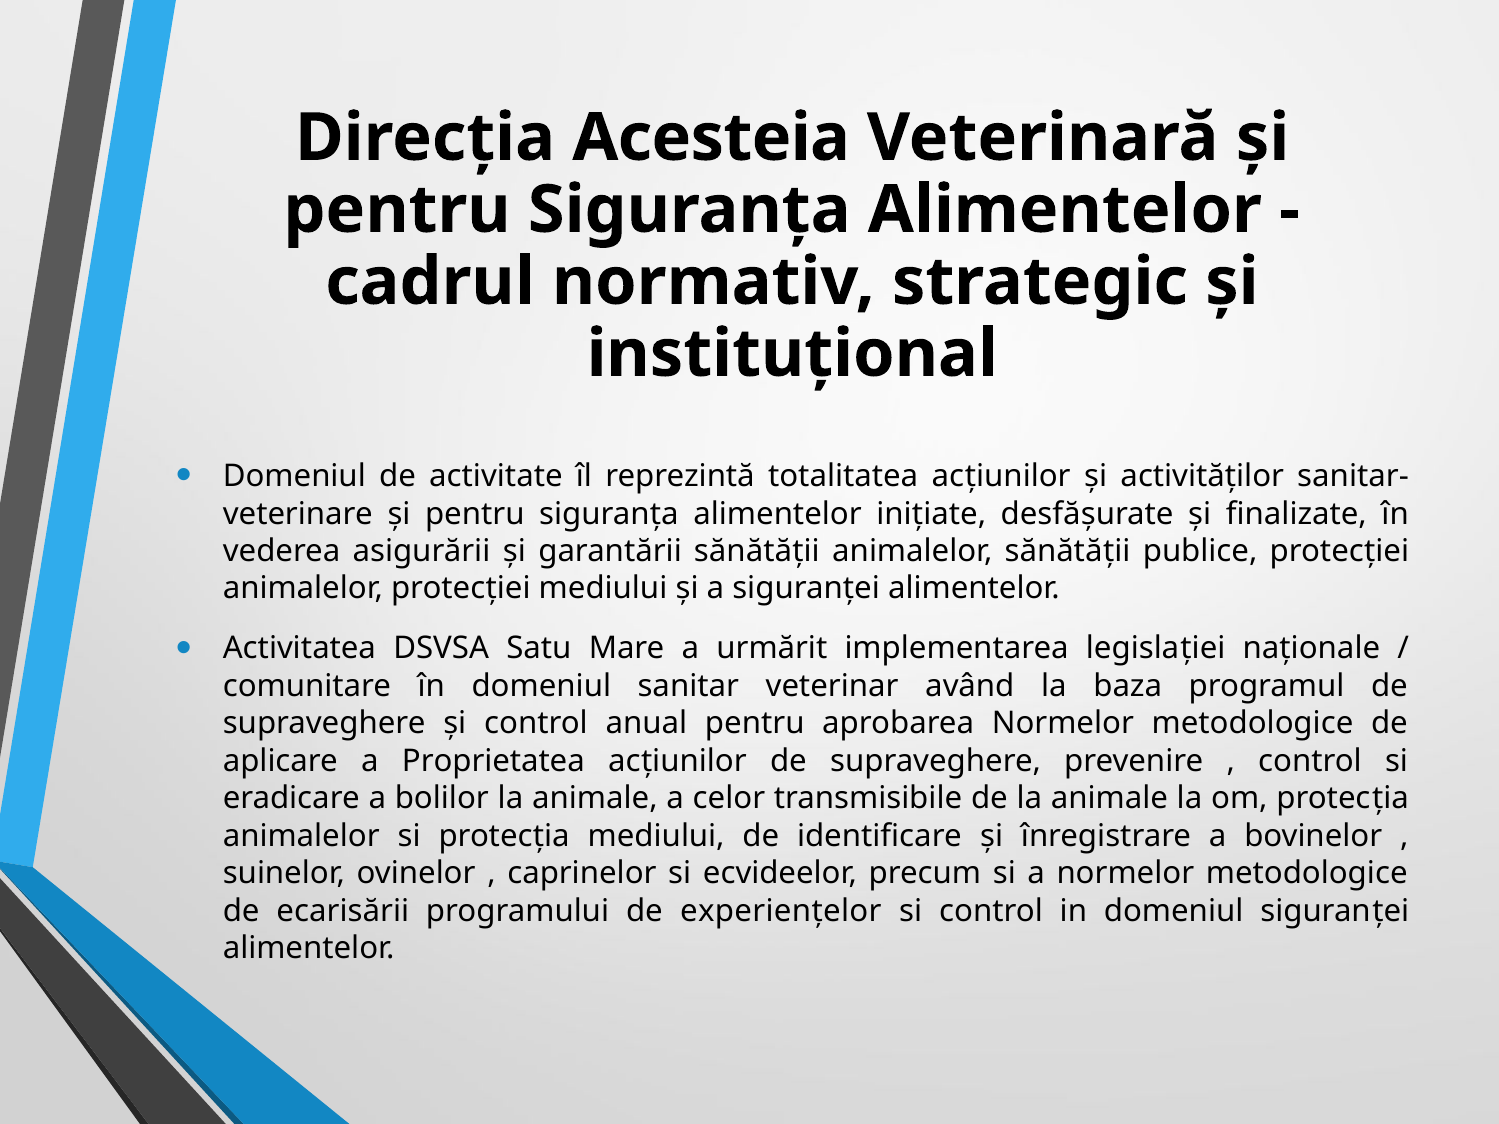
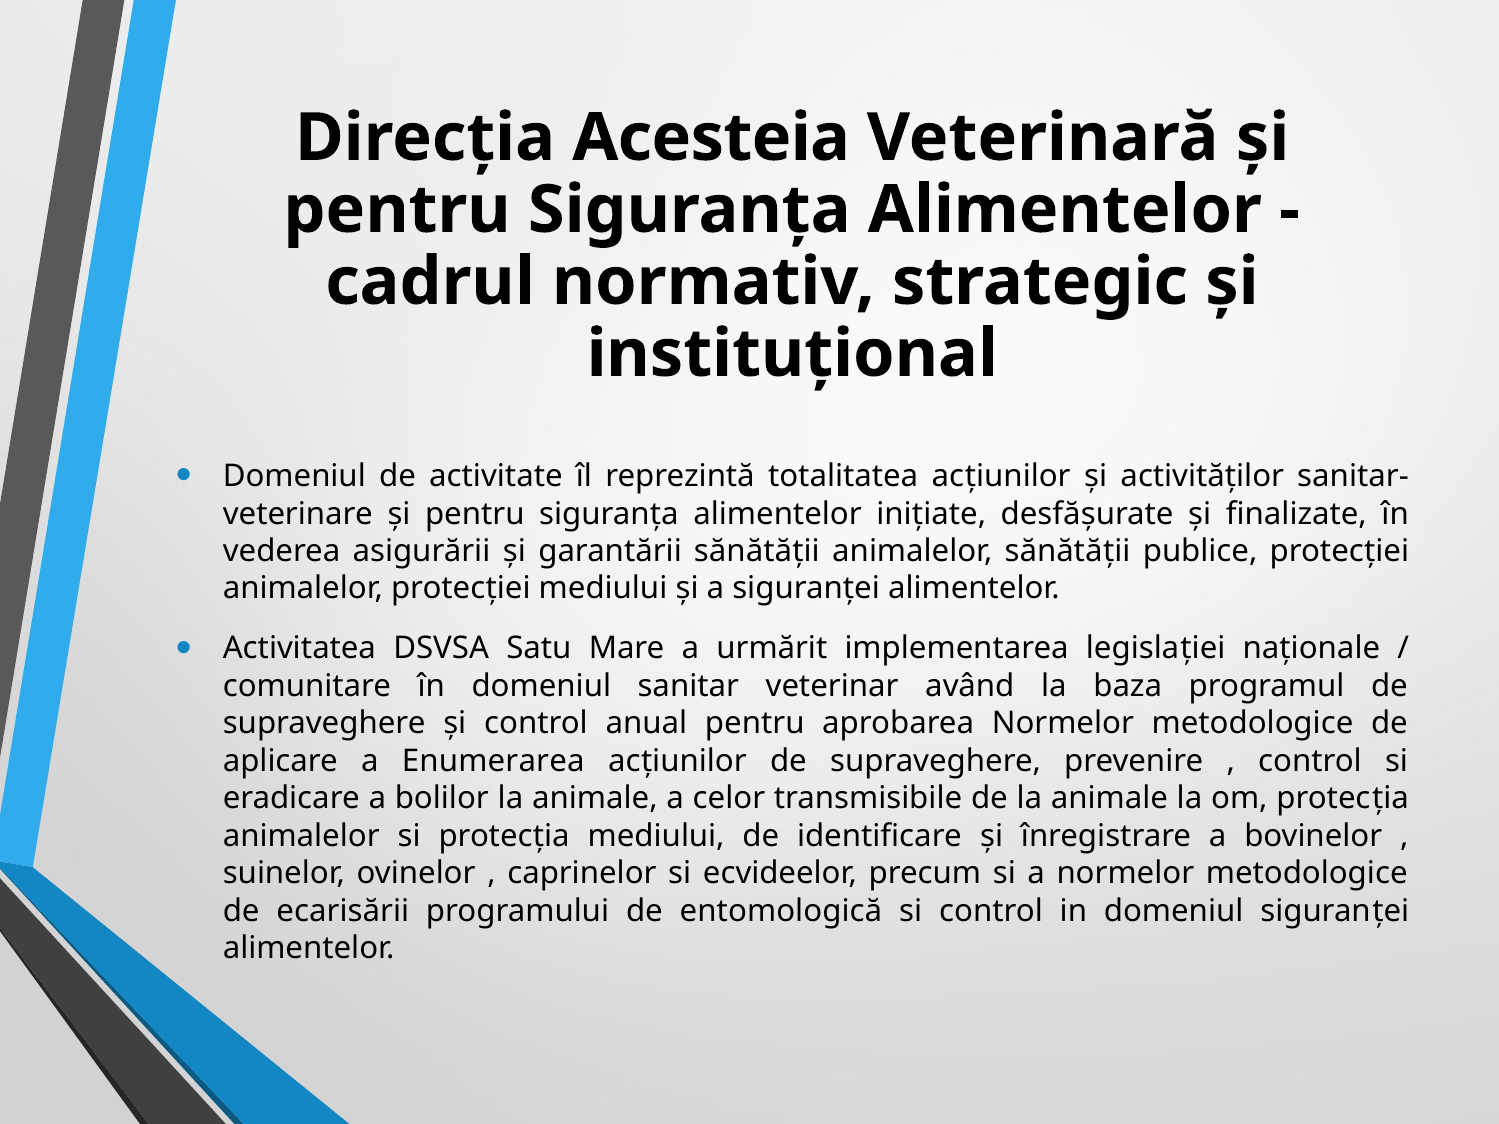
Proprietatea: Proprietatea -> Enumerarea (493, 761)
experiențelor: experiențelor -> entomologică (781, 911)
